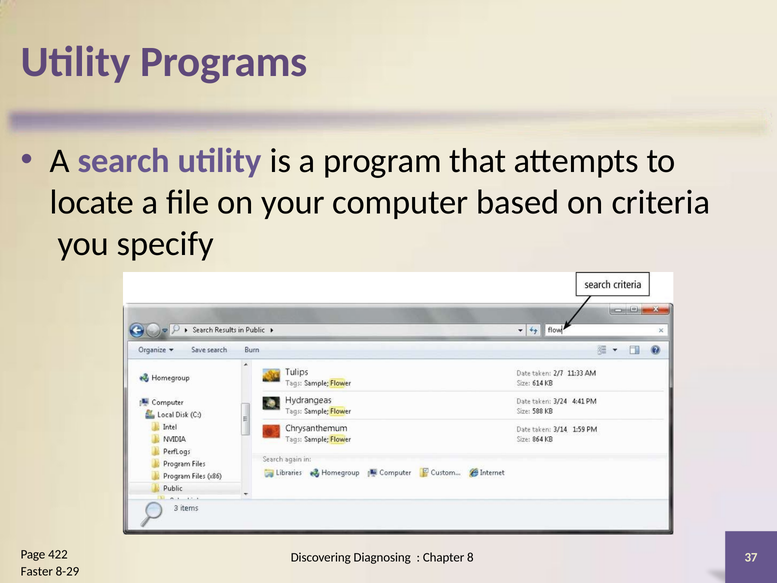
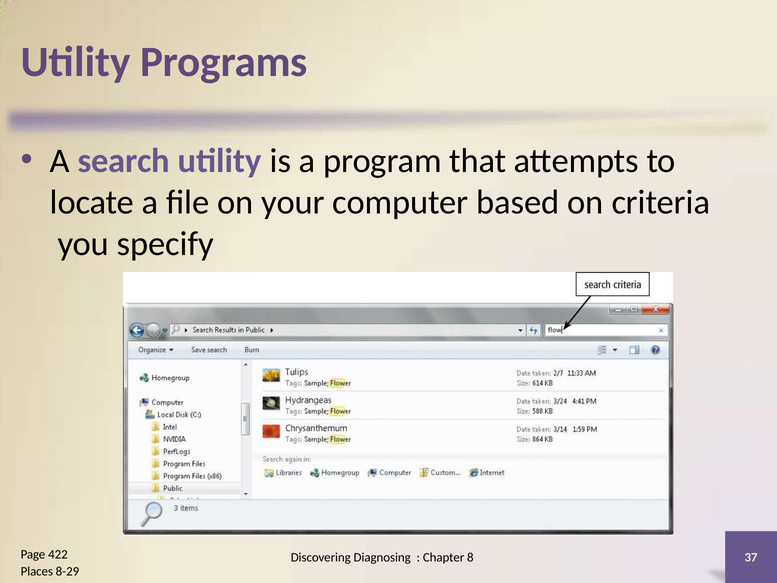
Faster: Faster -> Places (37, 571)
